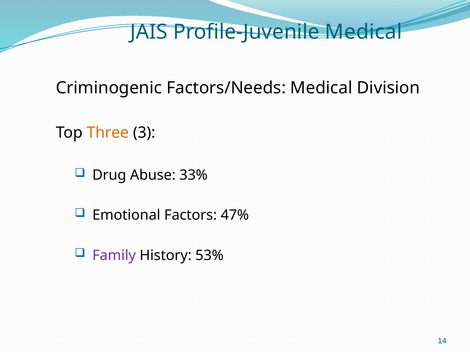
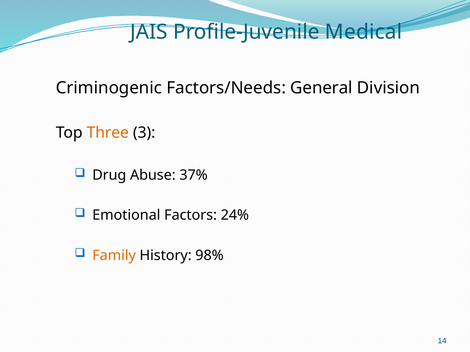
Factors/Needs Medical: Medical -> General (321, 88)
33%: 33% -> 37% (194, 175)
47%: 47% -> 24% (235, 216)
Family colour: purple -> orange (114, 256)
53%: 53% -> 98% (209, 256)
